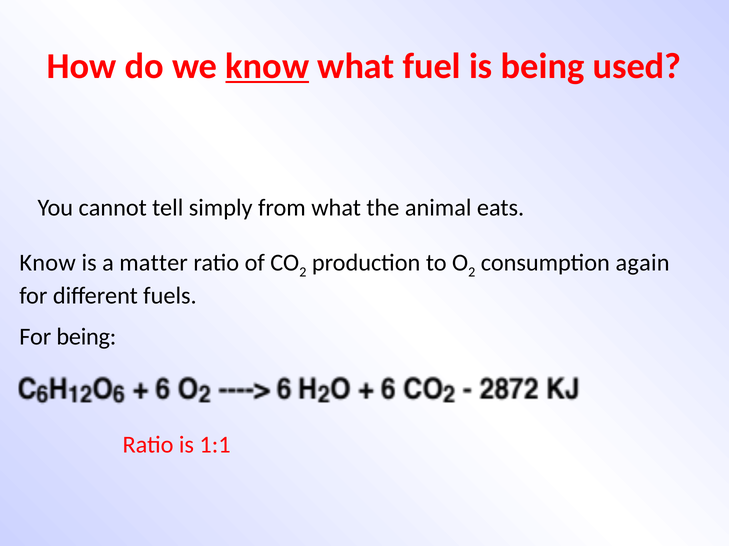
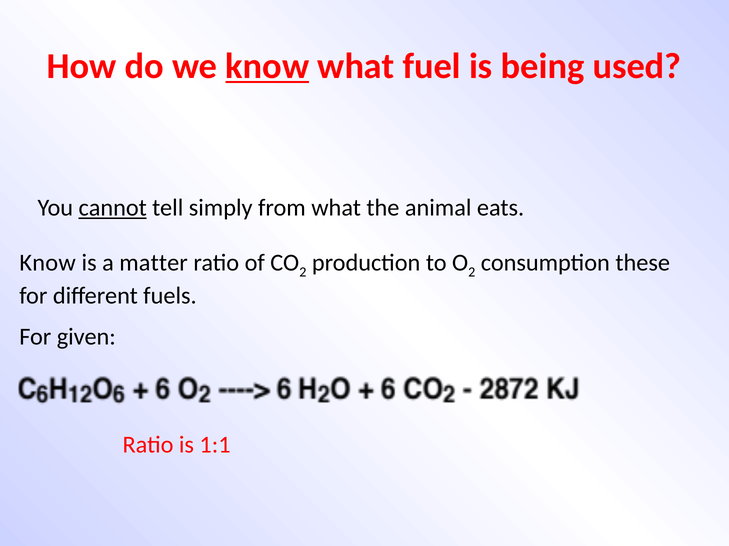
cannot underline: none -> present (113, 208)
again: again -> these (643, 263)
For being: being -> given (86, 337)
